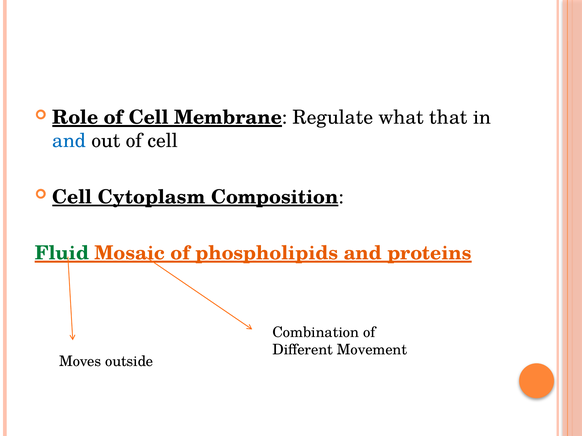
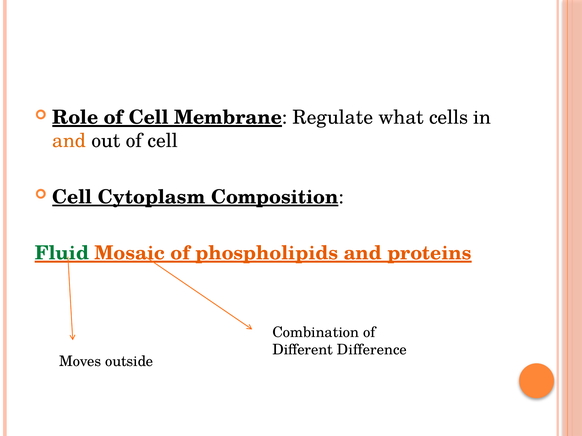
that: that -> cells (449, 118)
and colour: blue -> orange (69, 141)
Movement: Movement -> Difference (372, 350)
